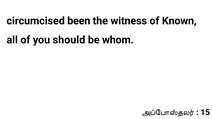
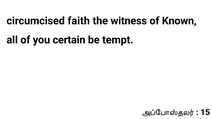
been: been -> faith (79, 21)
should: should -> certain (69, 40)
whom: whom -> tempt (118, 40)
